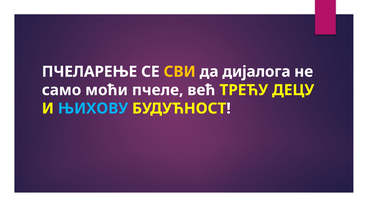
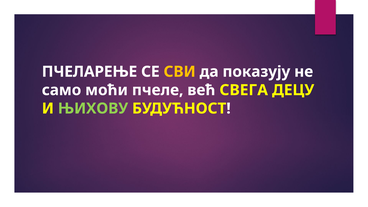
дијалога: дијалога -> показују (256, 72)
ТРЕЋУ: ТРЕЋУ -> СВЕГА (244, 90)
ЊИХОВУ colour: light blue -> light green (93, 108)
